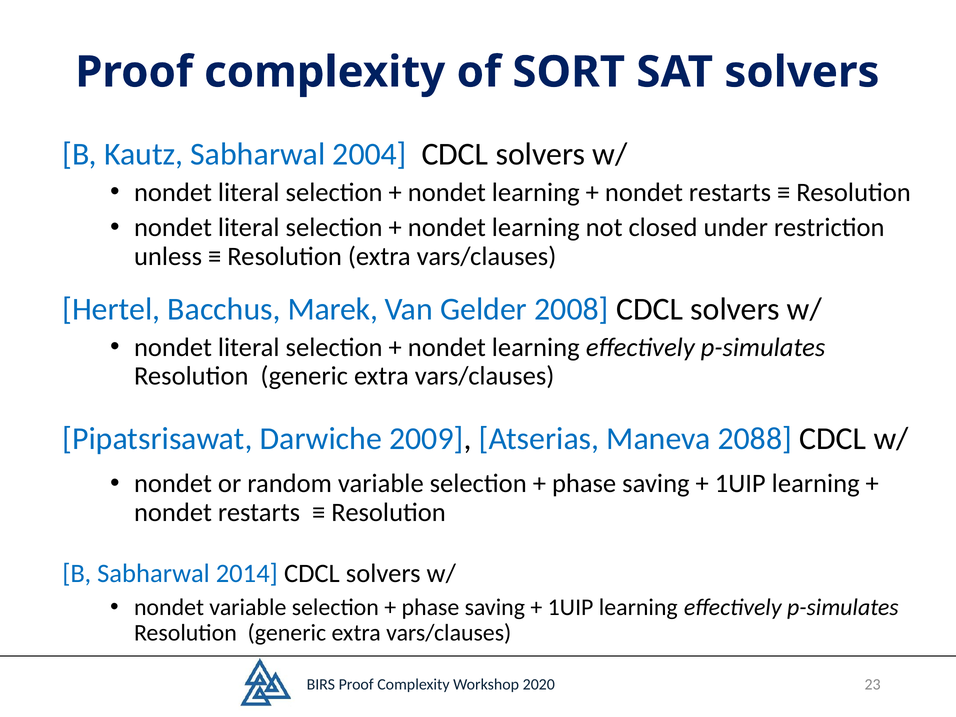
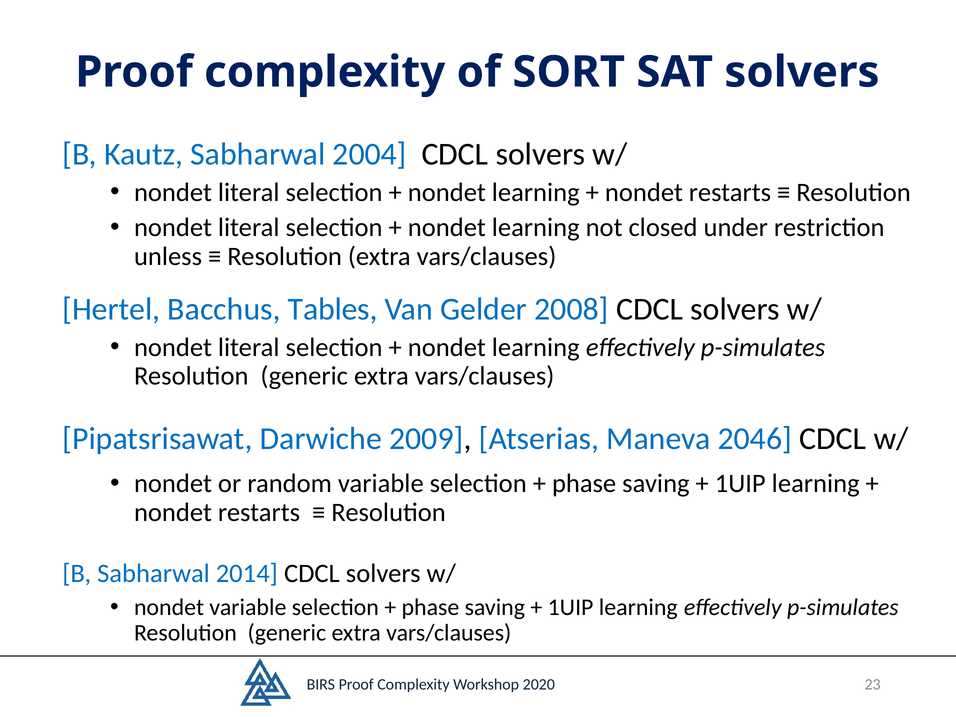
Marek: Marek -> Tables (333, 309)
2088: 2088 -> 2046 (755, 439)
